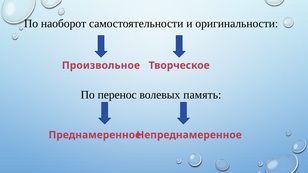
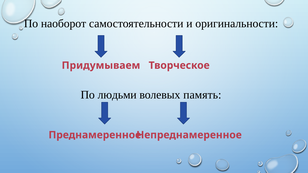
Произвольное: Произвольное -> Придумываем (101, 66)
перенос: перенос -> людьми (117, 95)
